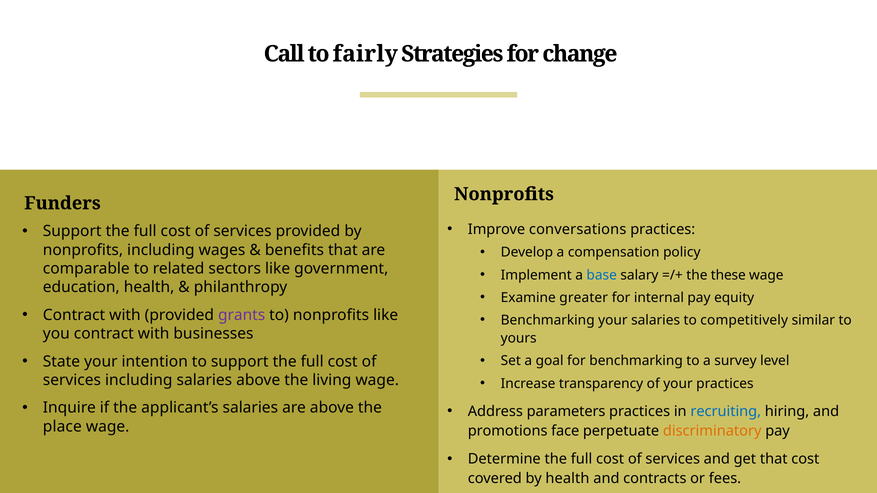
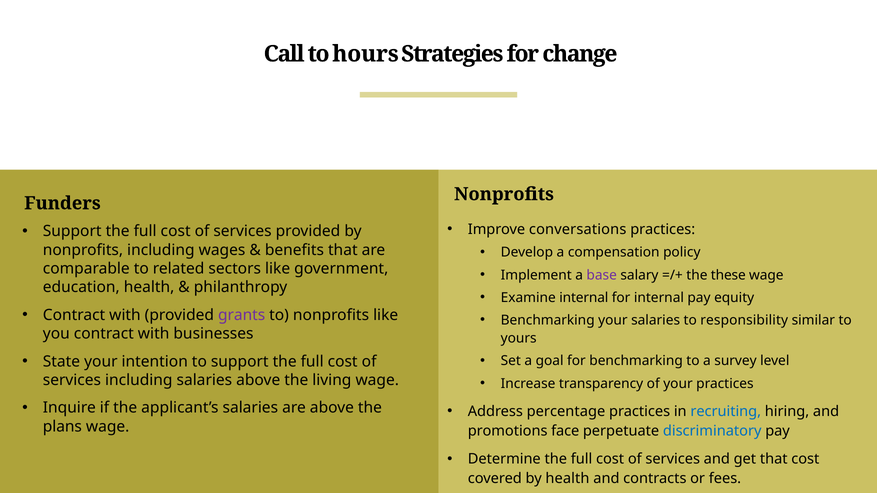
fairly: fairly -> hours (365, 54)
base colour: blue -> purple (602, 275)
Examine greater: greater -> internal (584, 298)
competitively: competitively -> responsibility (744, 320)
parameters: parameters -> percentage (566, 412)
place: place -> plans (62, 427)
discriminatory colour: orange -> blue (712, 431)
